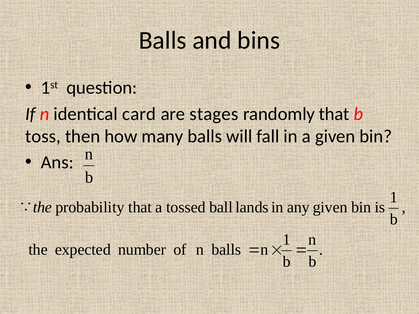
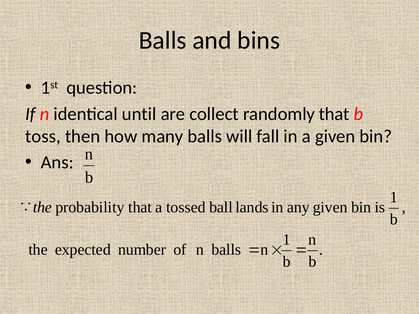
card: card -> until (139, 114)
stages: stages -> collect (214, 114)
